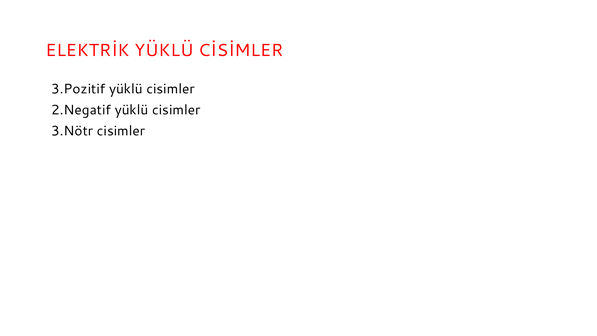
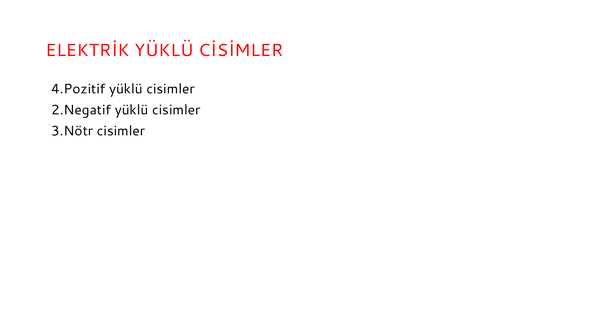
3.Pozitif: 3.Pozitif -> 4.Pozitif (78, 89)
